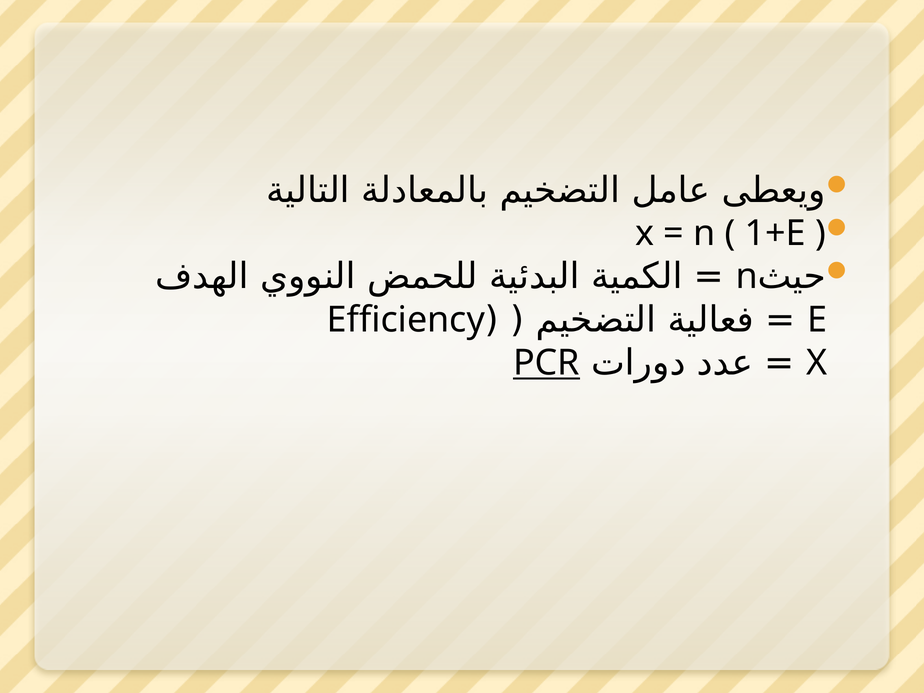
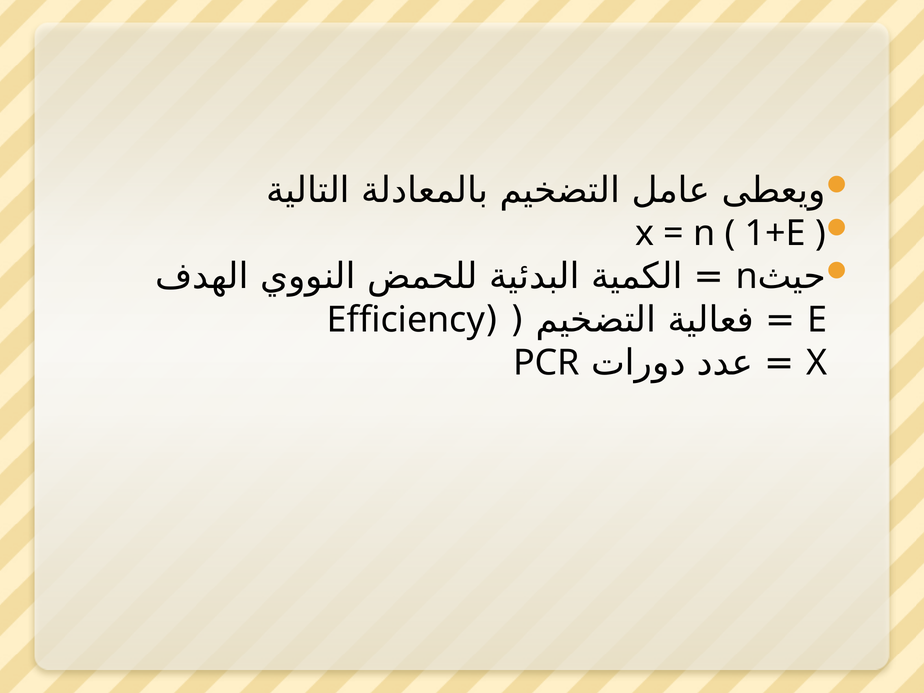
PCR underline: present -> none (546, 363)
